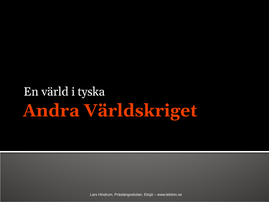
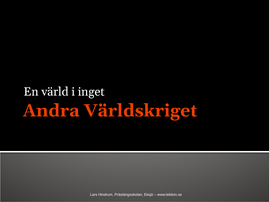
tyska: tyska -> inget (91, 92)
